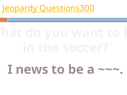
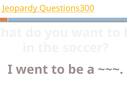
news: news -> went (32, 70)
